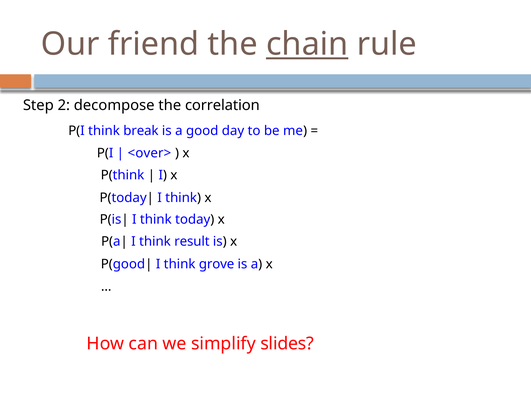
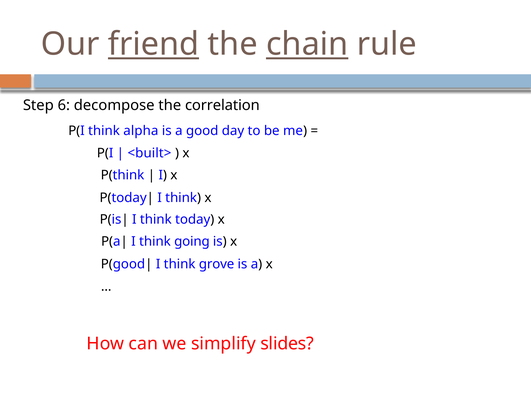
friend underline: none -> present (154, 44)
2: 2 -> 6 (64, 105)
break: break -> alpha (141, 131)
<over>: <over> -> <built> (149, 153)
result: result -> going (192, 242)
